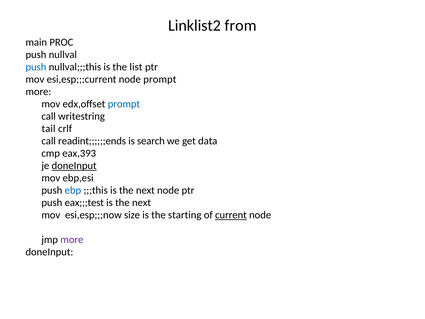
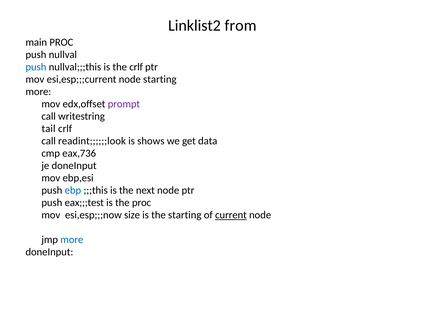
the list: list -> crlf (136, 67)
node prompt: prompt -> starting (160, 79)
prompt colour: blue -> purple (124, 104)
readint;;;;;;ends: readint;;;;;;ends -> readint;;;;;;look (92, 141)
search: search -> shows (151, 141)
eax,393: eax,393 -> eax,736 (79, 153)
doneInput underline: present -> none (74, 166)
next: next -> proc (142, 203)
more colour: purple -> blue (72, 240)
